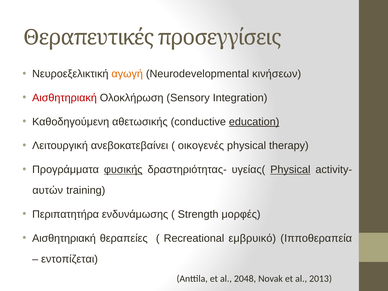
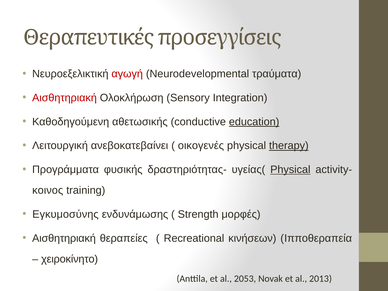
αγωγή colour: orange -> red (127, 74)
κινήσεων: κινήσεων -> τραύματα (277, 74)
therapy underline: none -> present (289, 146)
φυσικής underline: present -> none (123, 170)
αυτών: αυτών -> κοινος (48, 190)
Περιπατητήρα: Περιπατητήρα -> Εγκυμοσύνης (65, 214)
εμβρυικό: εμβρυικό -> κινήσεων (252, 238)
εντοπίζεται: εντοπίζεται -> χειροκίνητο (70, 259)
2048: 2048 -> 2053 (245, 279)
